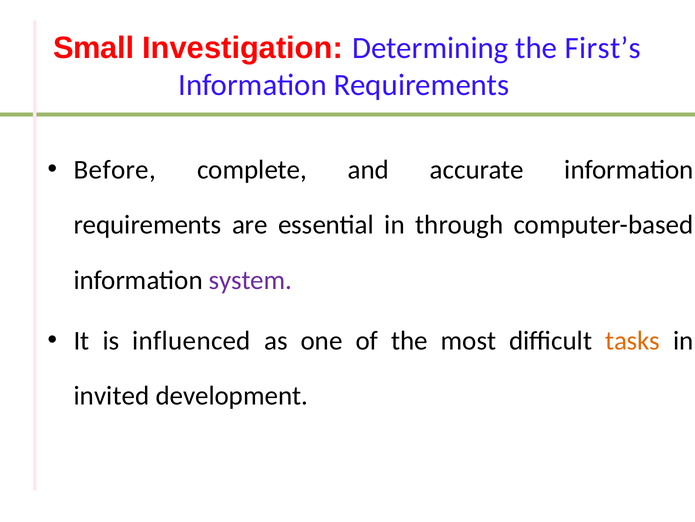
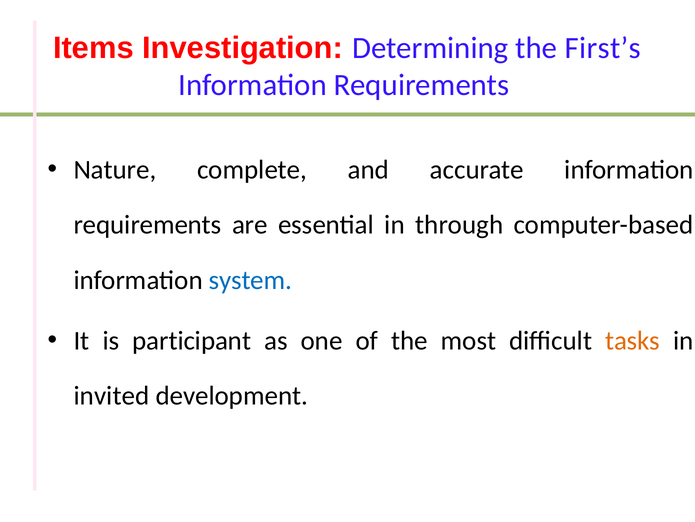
Small: Small -> Items (93, 48)
Before: Before -> Nature (115, 169)
system colour: purple -> blue (250, 280)
influenced: influenced -> participant (192, 340)
